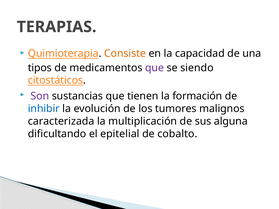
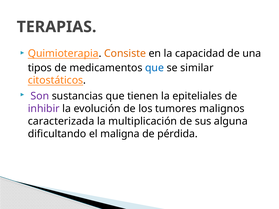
que colour: purple -> blue (155, 68)
siendo: siendo -> similar (197, 68)
formación: formación -> epiteliales (197, 96)
inhibir colour: blue -> purple (44, 109)
epitelial: epitelial -> maligna (120, 134)
cobalto: cobalto -> pérdida (178, 134)
